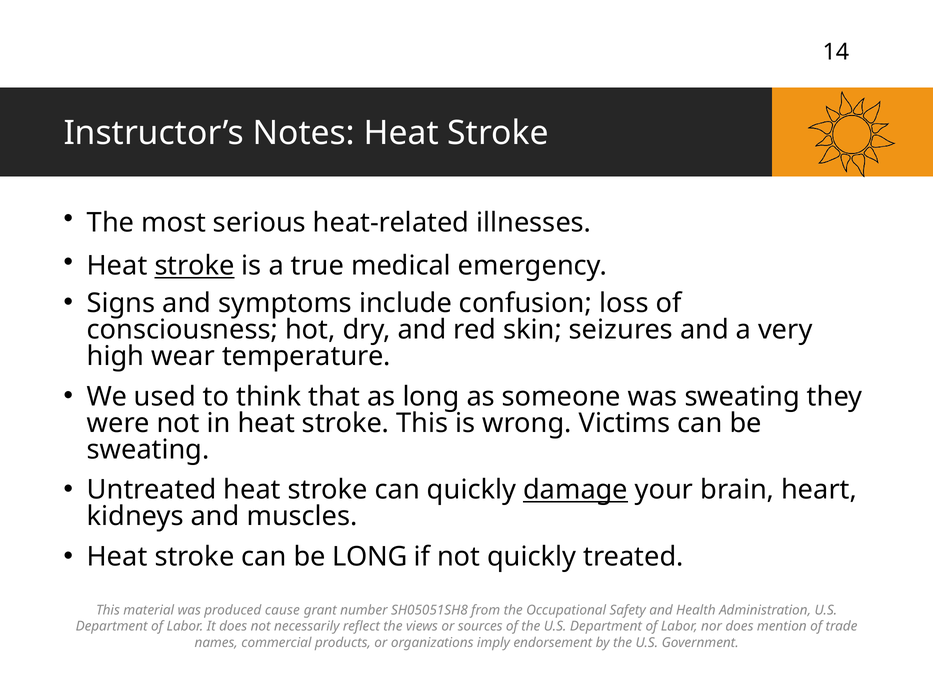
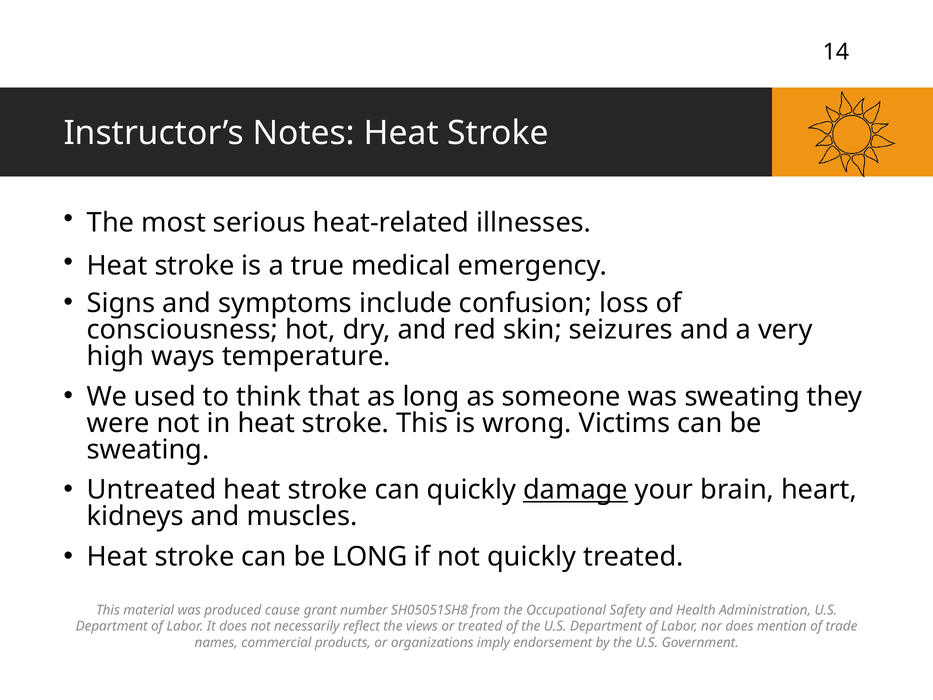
stroke underline: present -> none (194, 266)
wear: wear -> ways (183, 356)
or sources: sources -> treated (480, 626)
